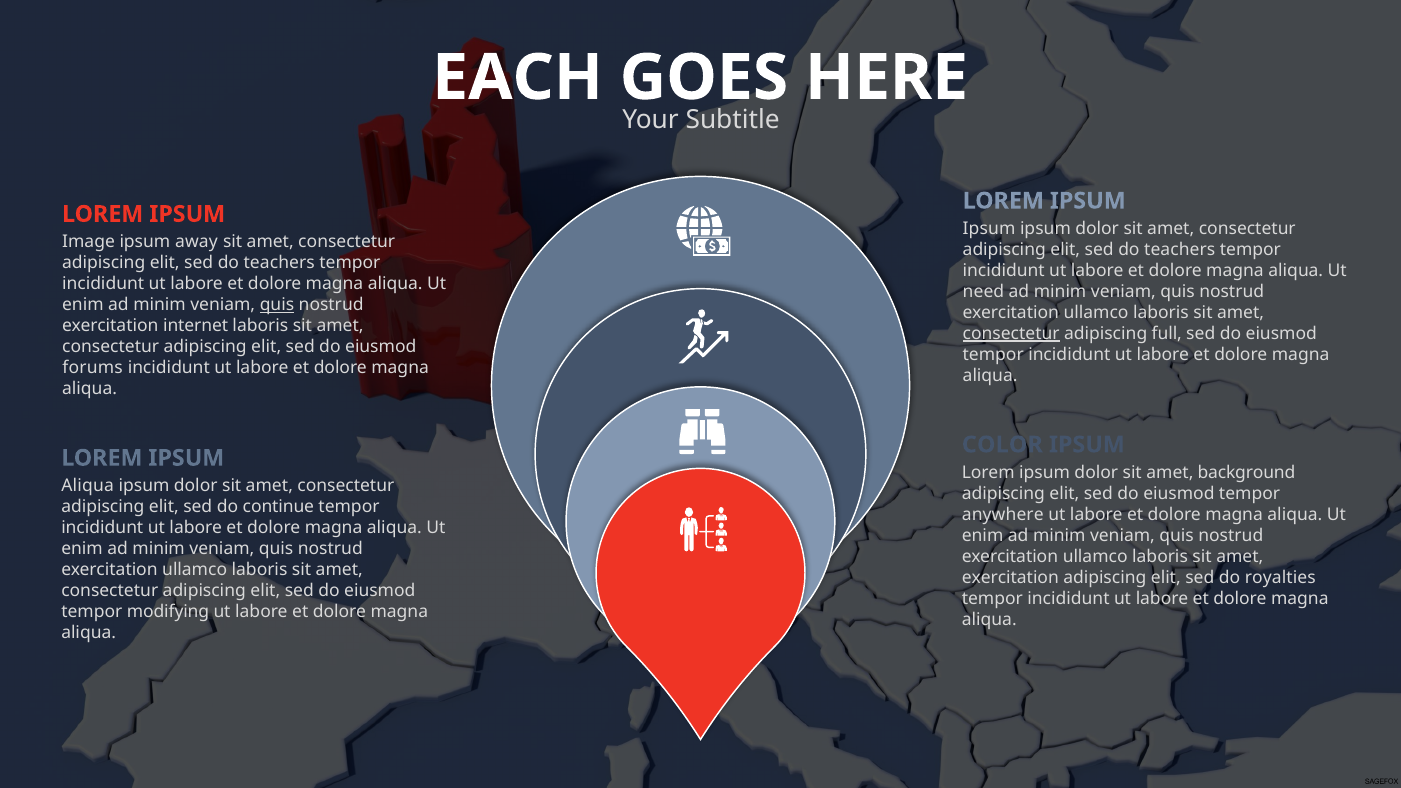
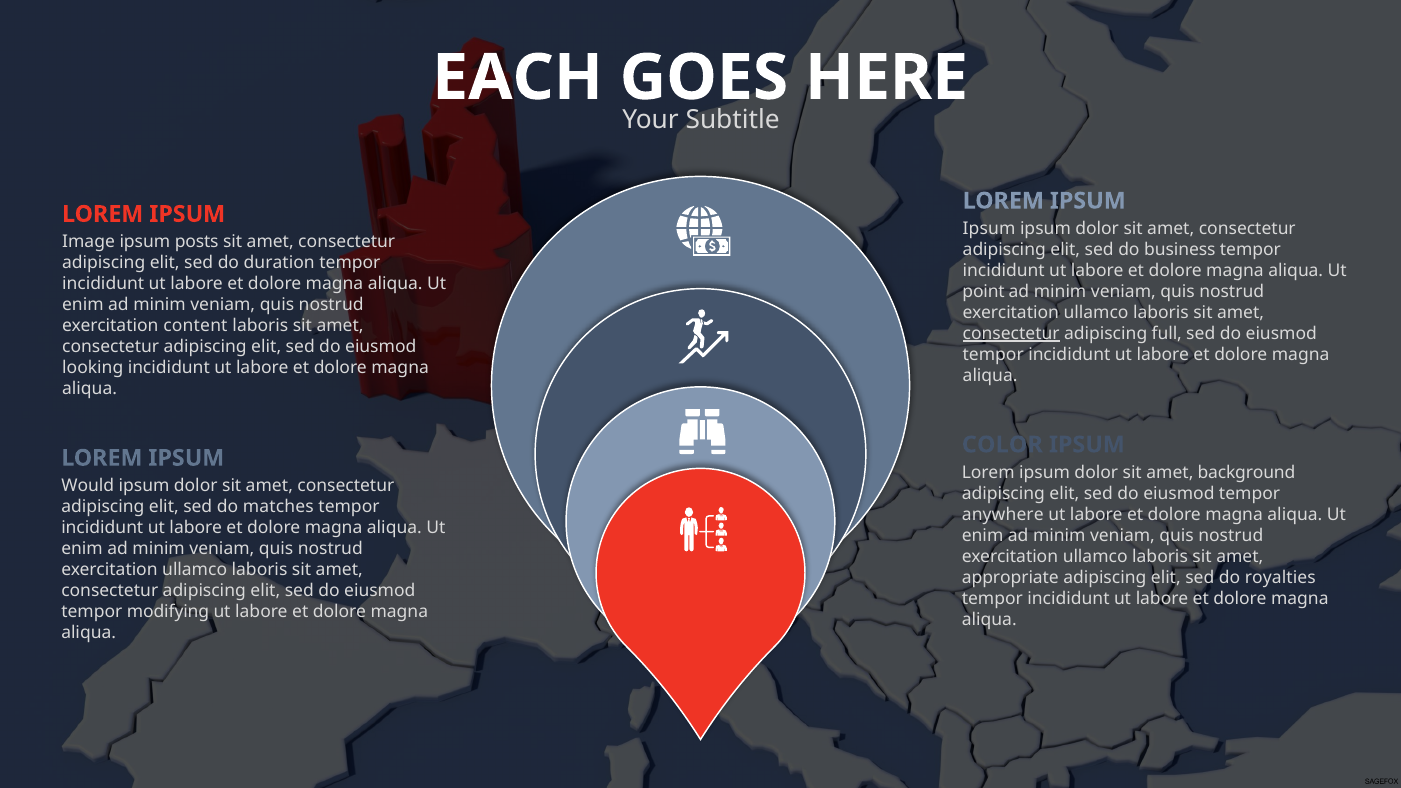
away: away -> posts (197, 242)
teachers: teachers -> business (1180, 249)
teachers: teachers -> duration (279, 263)
need: need -> point (984, 291)
quis underline: present -> none (277, 305)
internet: internet -> content (195, 326)
forums: forums -> looking (93, 368)
Aliqua: Aliqua -> Would (88, 486)
continue: continue -> matches (278, 507)
exercitation: exercitation -> appropriate (1010, 577)
